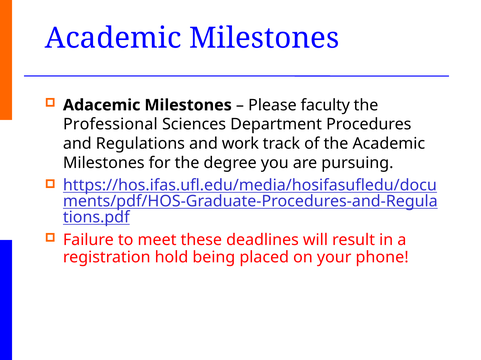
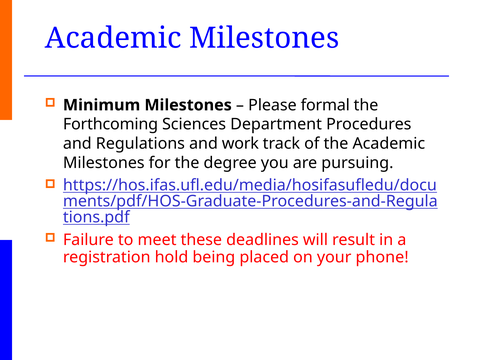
Adacemic: Adacemic -> Minimum (102, 105)
faculty: faculty -> formal (325, 105)
Professional: Professional -> Forthcoming (111, 125)
